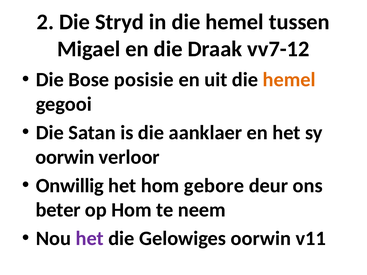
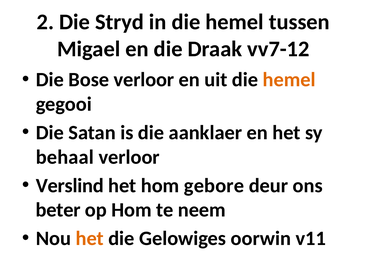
Bose posisie: posisie -> verloor (144, 80)
oorwin: oorwin -> behaal (65, 157)
Onwillig: Onwillig -> Verslind (70, 186)
het colour: purple -> orange (90, 239)
